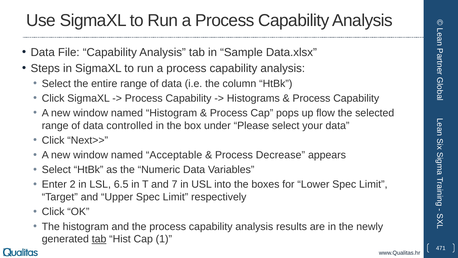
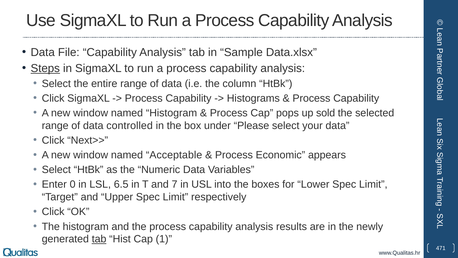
Steps underline: none -> present (45, 68)
flow: flow -> sold (326, 113)
Decrease: Decrease -> Economic (280, 155)
2: 2 -> 0 (73, 184)
